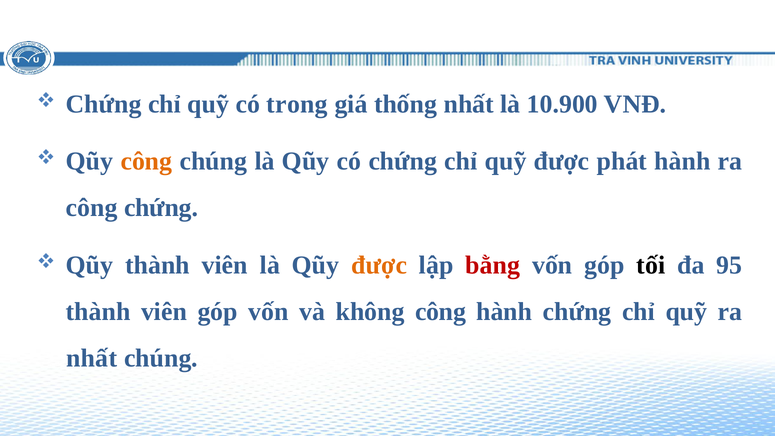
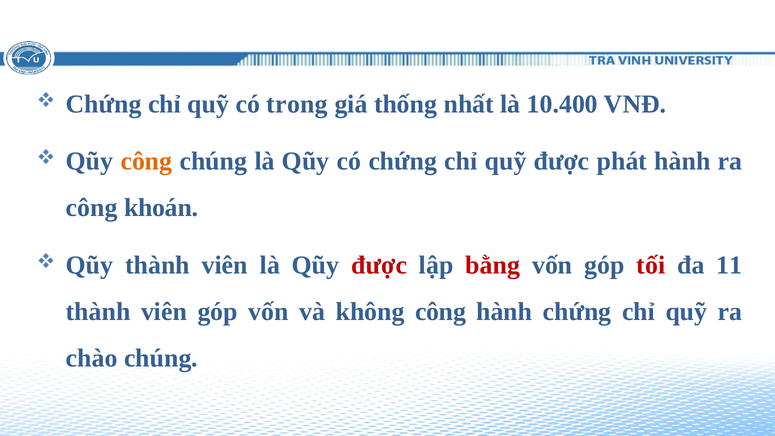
10.900: 10.900 -> 10.400 (562, 104)
công chứng: chứng -> khoán (161, 208)
được colour: orange -> red (379, 265)
tối colour: black -> red (651, 265)
95: 95 -> 11 (729, 265)
nhất: nhất -> chào (92, 358)
